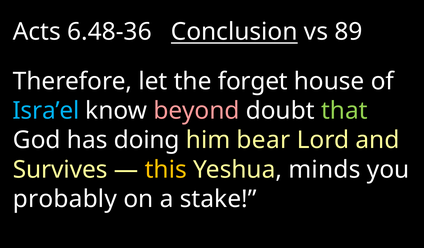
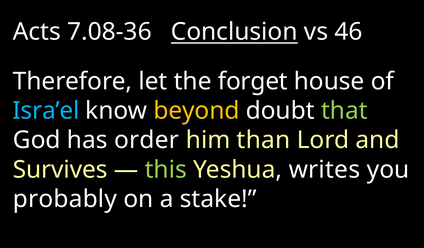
6.48-36: 6.48-36 -> 7.08-36 (109, 32)
89: 89 -> 46 (348, 32)
beyond colour: pink -> yellow (197, 111)
doing: doing -> order (147, 140)
bear: bear -> than (263, 140)
this colour: yellow -> light green (166, 170)
minds: minds -> writes (324, 170)
